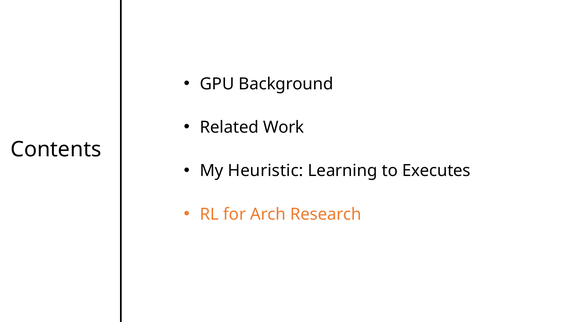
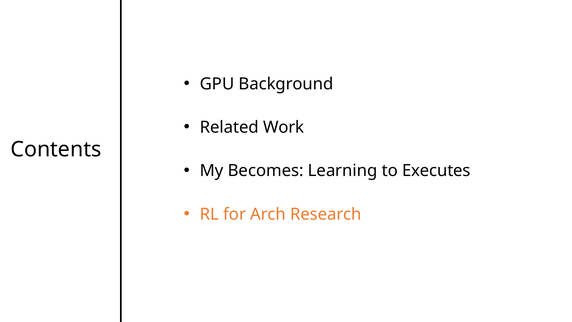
Heuristic: Heuristic -> Becomes (266, 171)
